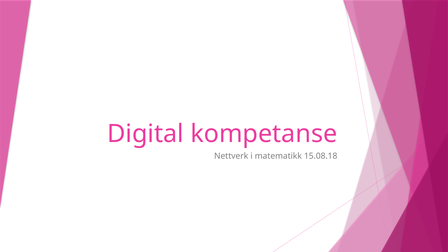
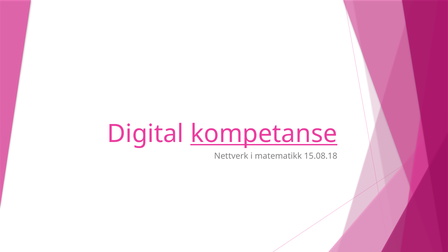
kompetanse underline: none -> present (264, 134)
